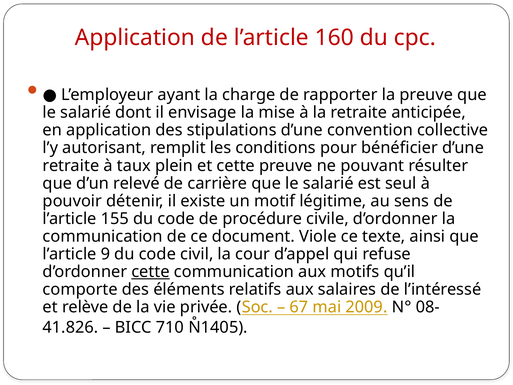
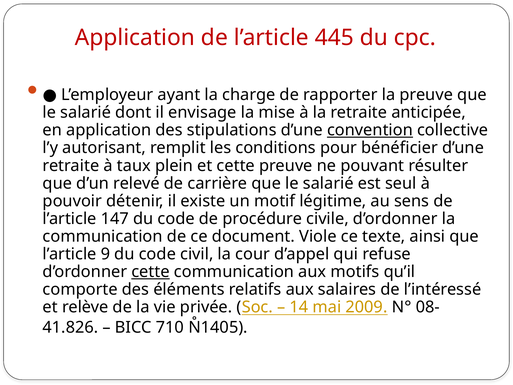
160: 160 -> 445 (334, 38)
convention underline: none -> present (370, 130)
155: 155 -> 147 (115, 219)
67: 67 -> 14 (299, 307)
